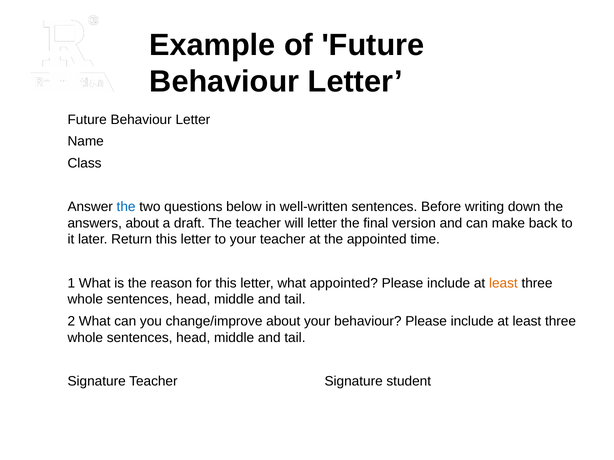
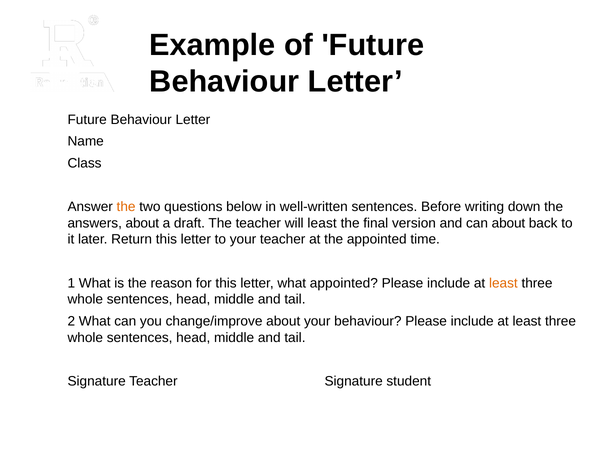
the colour: blue -> orange (126, 207)
will letter: letter -> least (322, 223)
can make: make -> about (508, 223)
